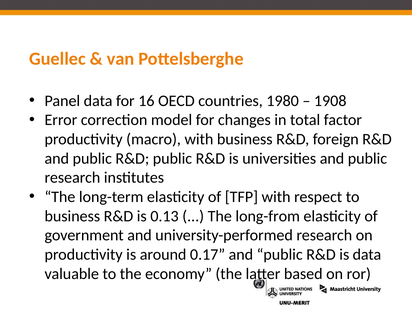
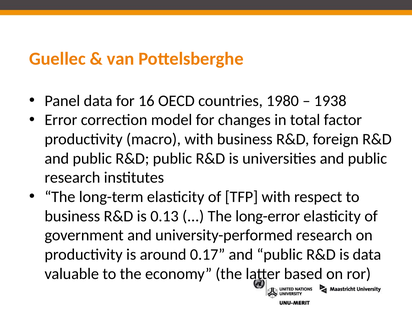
1908: 1908 -> 1938 (330, 101)
long-from: long-from -> long-error (268, 216)
